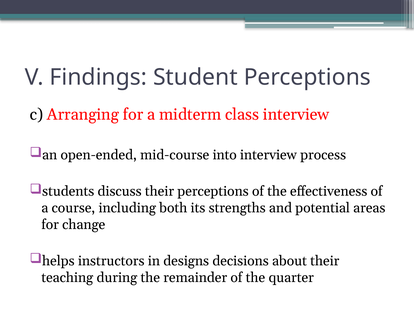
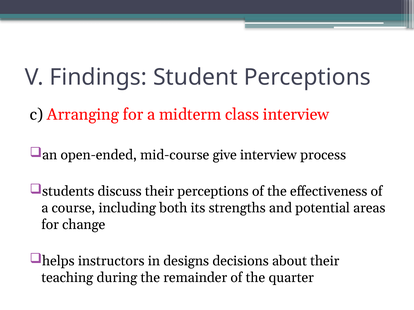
into: into -> give (225, 155)
